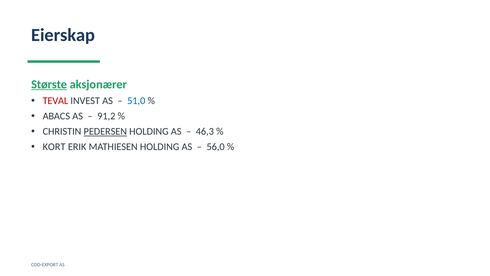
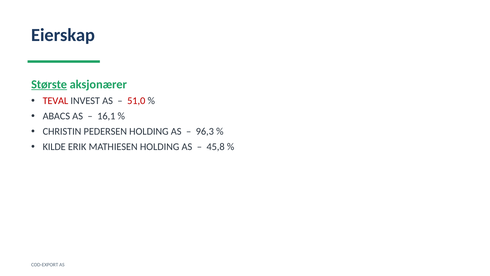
51,0 colour: blue -> red (136, 101)
91,2: 91,2 -> 16,1 (106, 116)
PEDERSEN underline: present -> none (105, 131)
46,3: 46,3 -> 96,3 (205, 131)
KORT: KORT -> KILDE (54, 147)
56,0: 56,0 -> 45,8 (216, 147)
